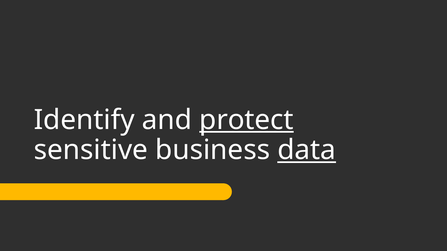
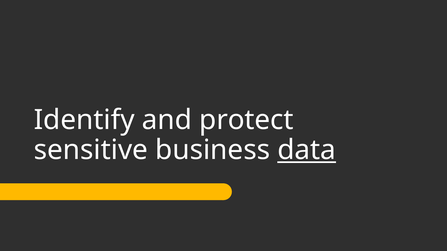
protect underline: present -> none (246, 120)
